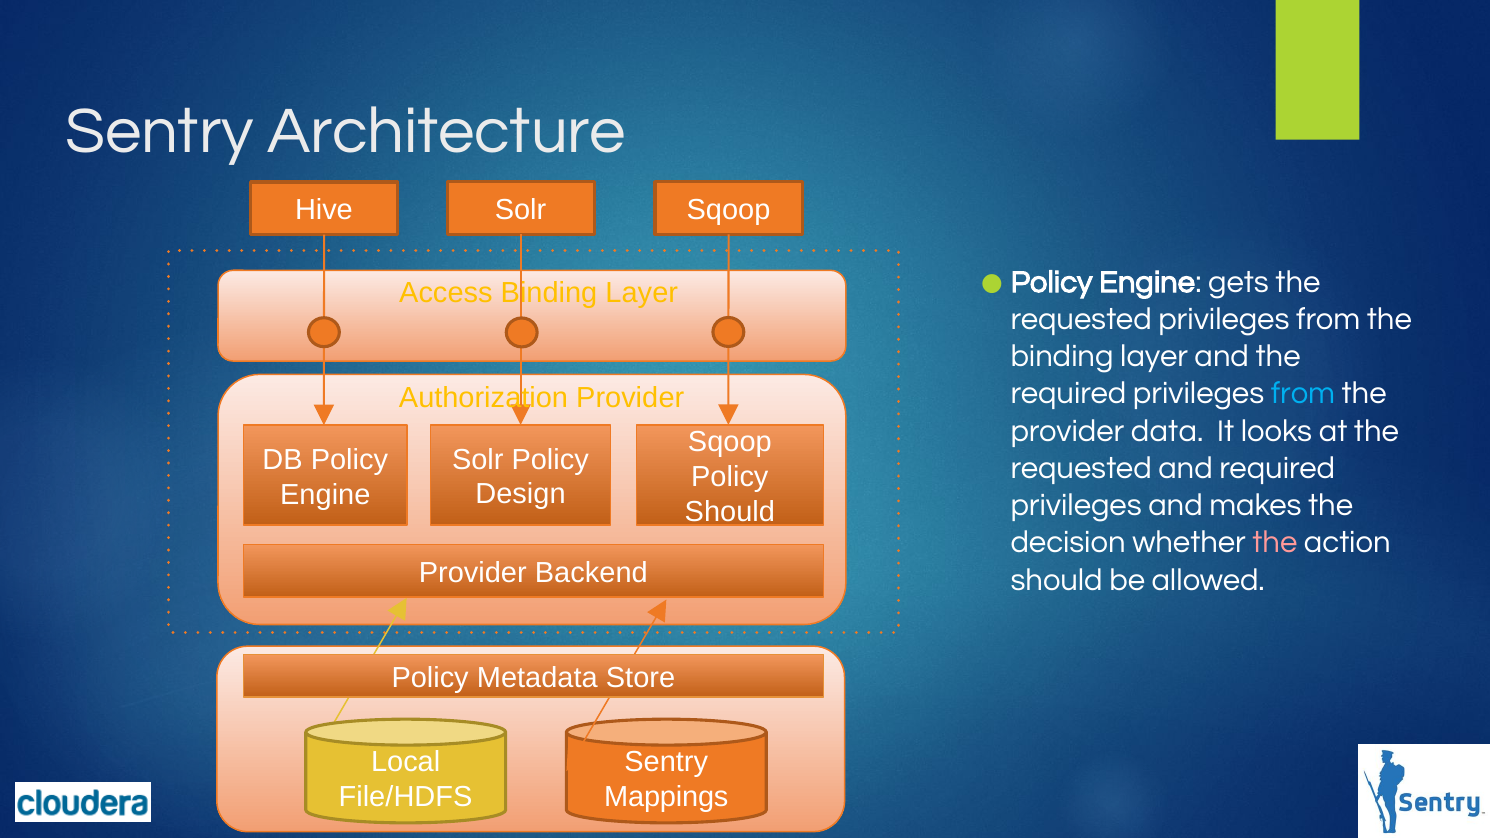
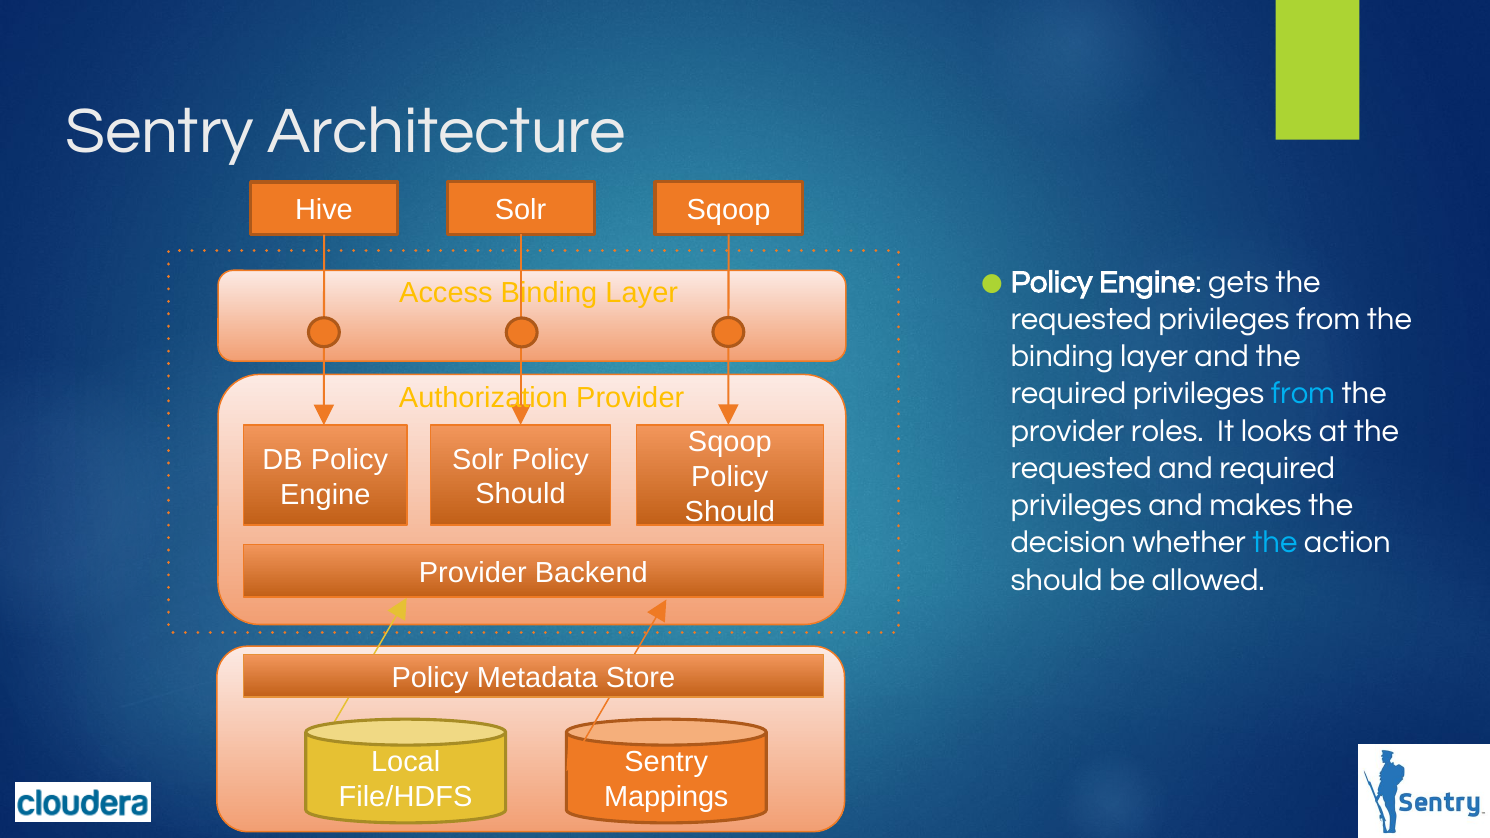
data: data -> roles (1167, 431)
Design: Design -> Should (521, 494)
the colour: pink -> light blue (1275, 543)
